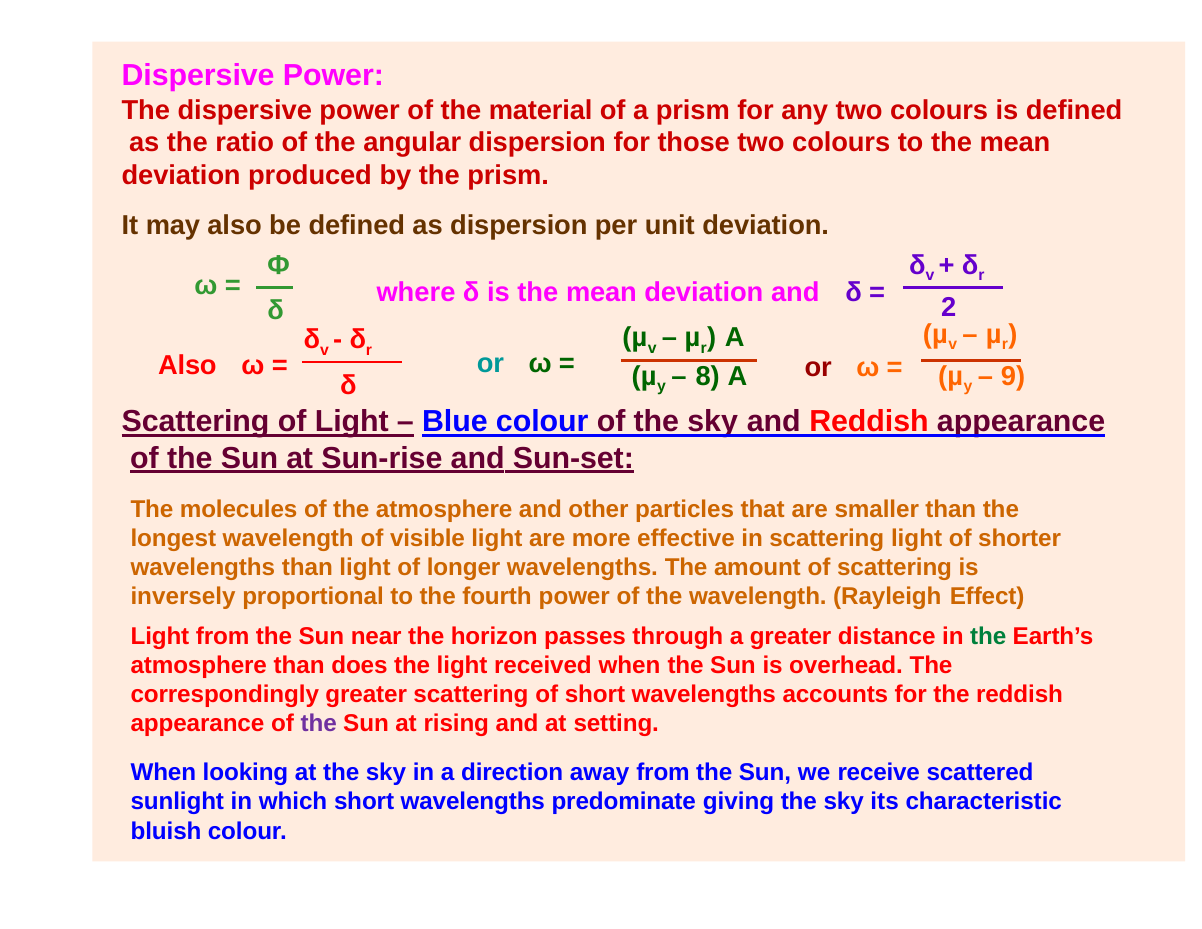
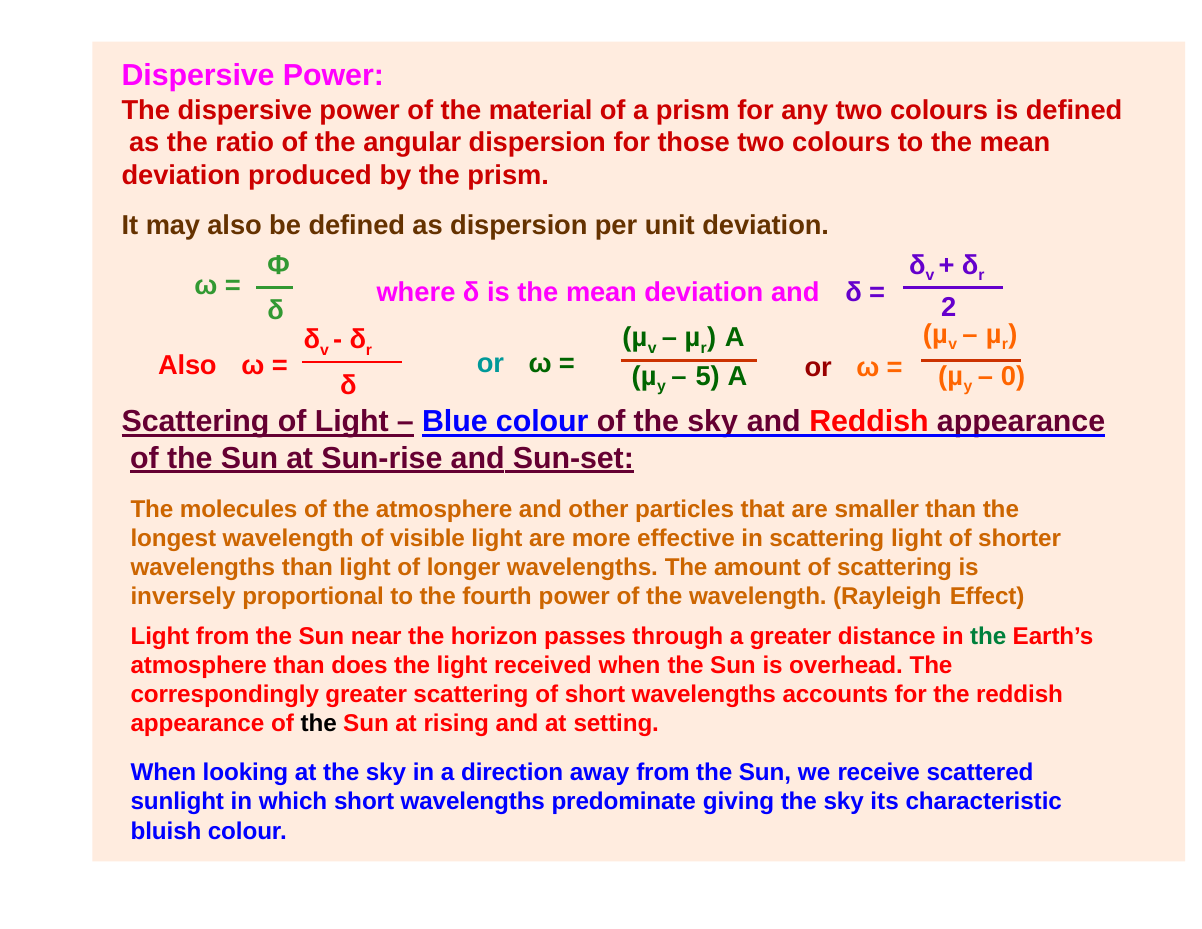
8: 8 -> 5 (708, 376)
9: 9 -> 0 (1013, 376)
the colour: purple -> black (319, 724)
